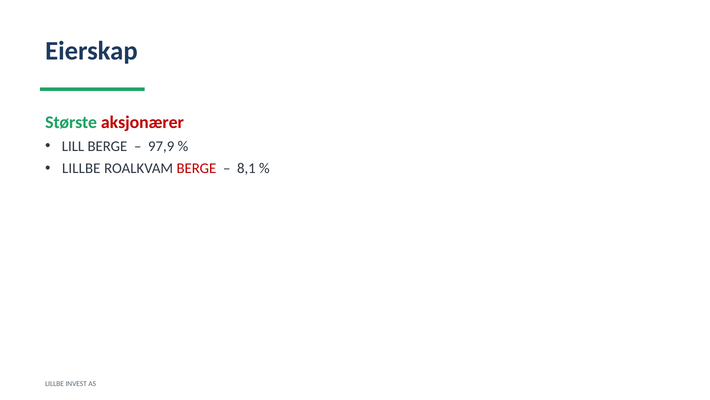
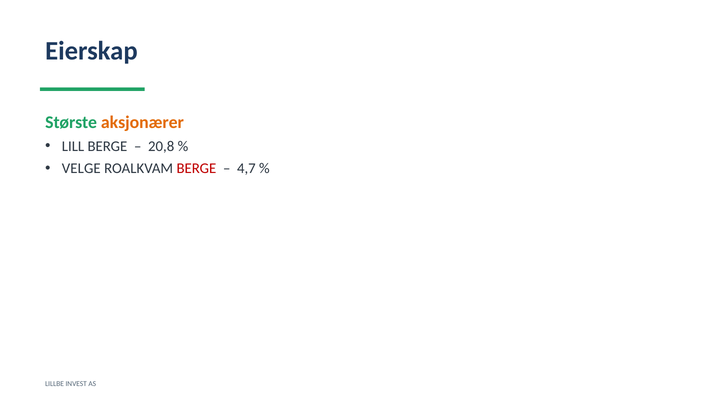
aksjonærer colour: red -> orange (142, 122)
97,9: 97,9 -> 20,8 (161, 146)
LILLBE: LILLBE -> VELGE (81, 168)
8,1: 8,1 -> 4,7 (246, 168)
